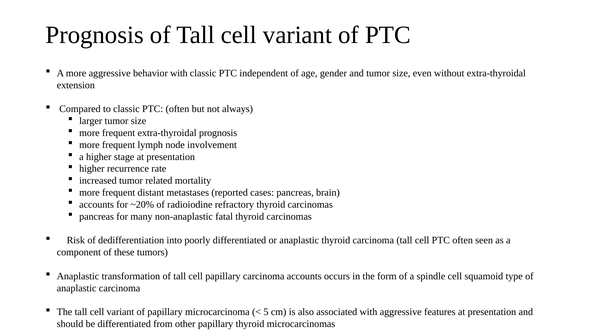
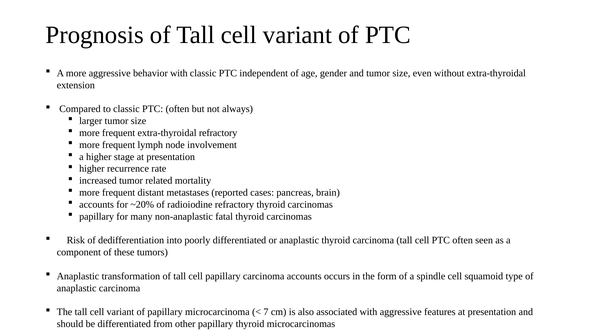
extra-thyroidal prognosis: prognosis -> refractory (218, 133)
pancreas: pancreas -> papillary (97, 217)
5: 5 -> 7 (266, 312)
